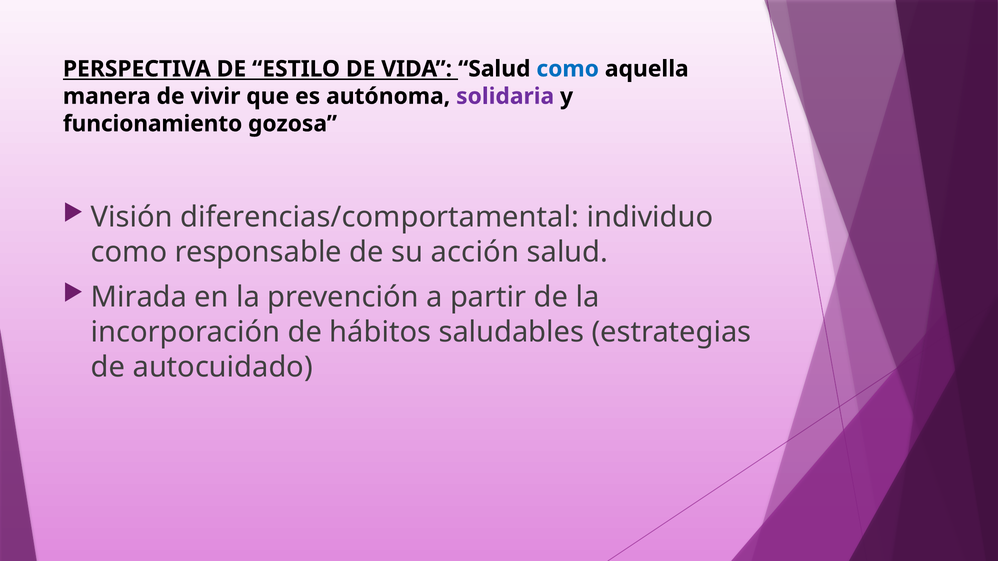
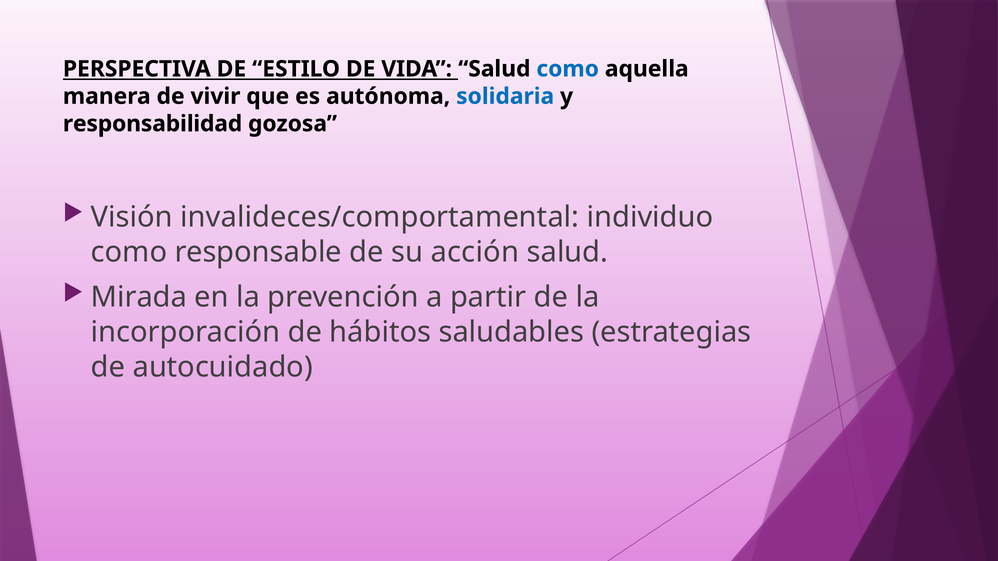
solidaria colour: purple -> blue (505, 96)
funcionamiento: funcionamiento -> responsabilidad (153, 124)
diferencias/comportamental: diferencias/comportamental -> invalideces/comportamental (380, 217)
